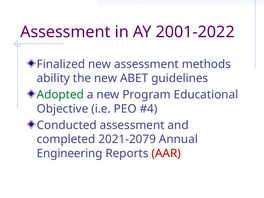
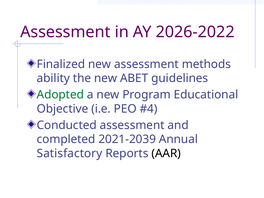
2001-2022: 2001-2022 -> 2026-2022 (195, 32)
2021-2079: 2021-2079 -> 2021-2039 (127, 139)
Engineering: Engineering -> Satisfactory (70, 153)
AAR colour: red -> black (166, 153)
